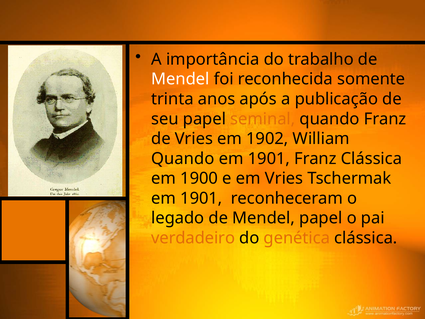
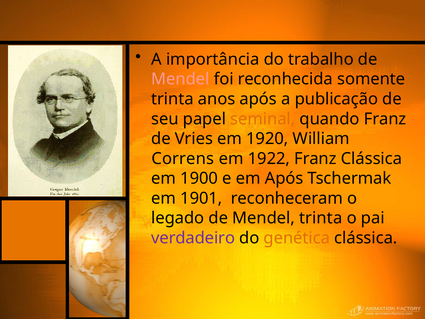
Mendel colour: white -> pink (180, 79)
1902: 1902 -> 1920 (267, 139)
Quando: Quando -> Correns (183, 158)
1901: 1901 -> 1922 (269, 158)
em Vries: Vries -> Após (284, 178)
Mendel papel: papel -> trinta (321, 218)
verdadeiro colour: orange -> purple (193, 238)
